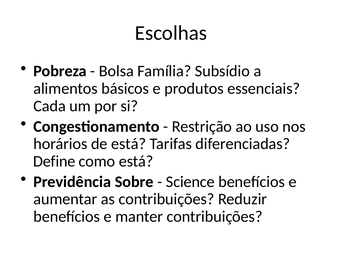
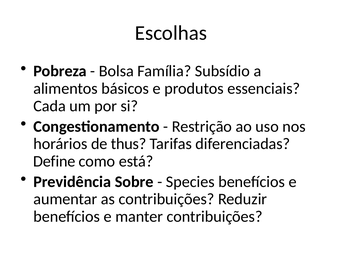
de está: está -> thus (129, 144)
Science: Science -> Species (190, 182)
